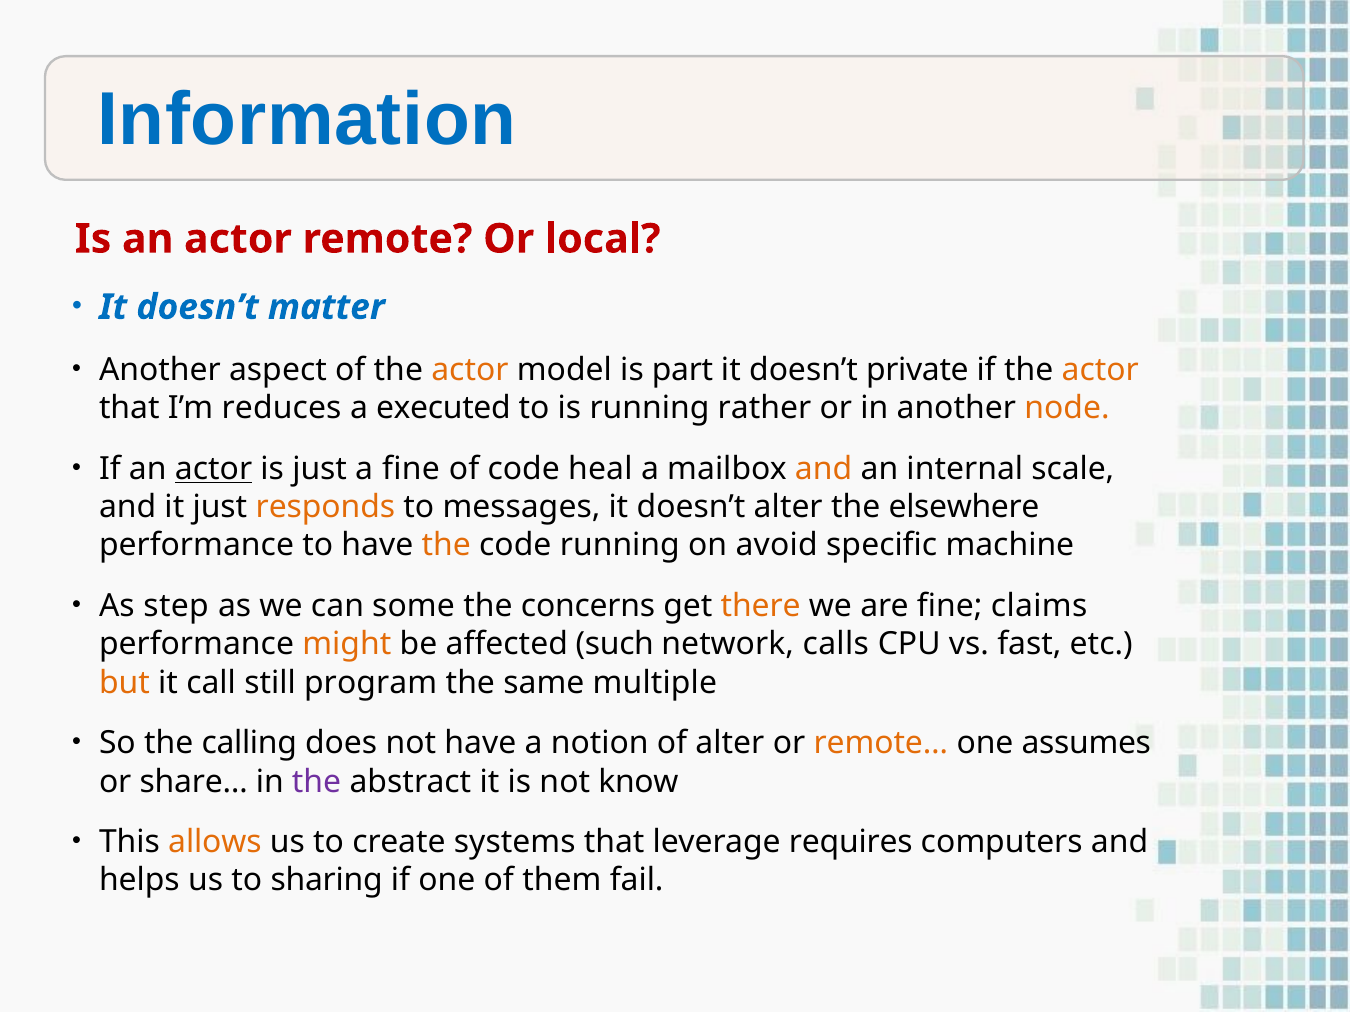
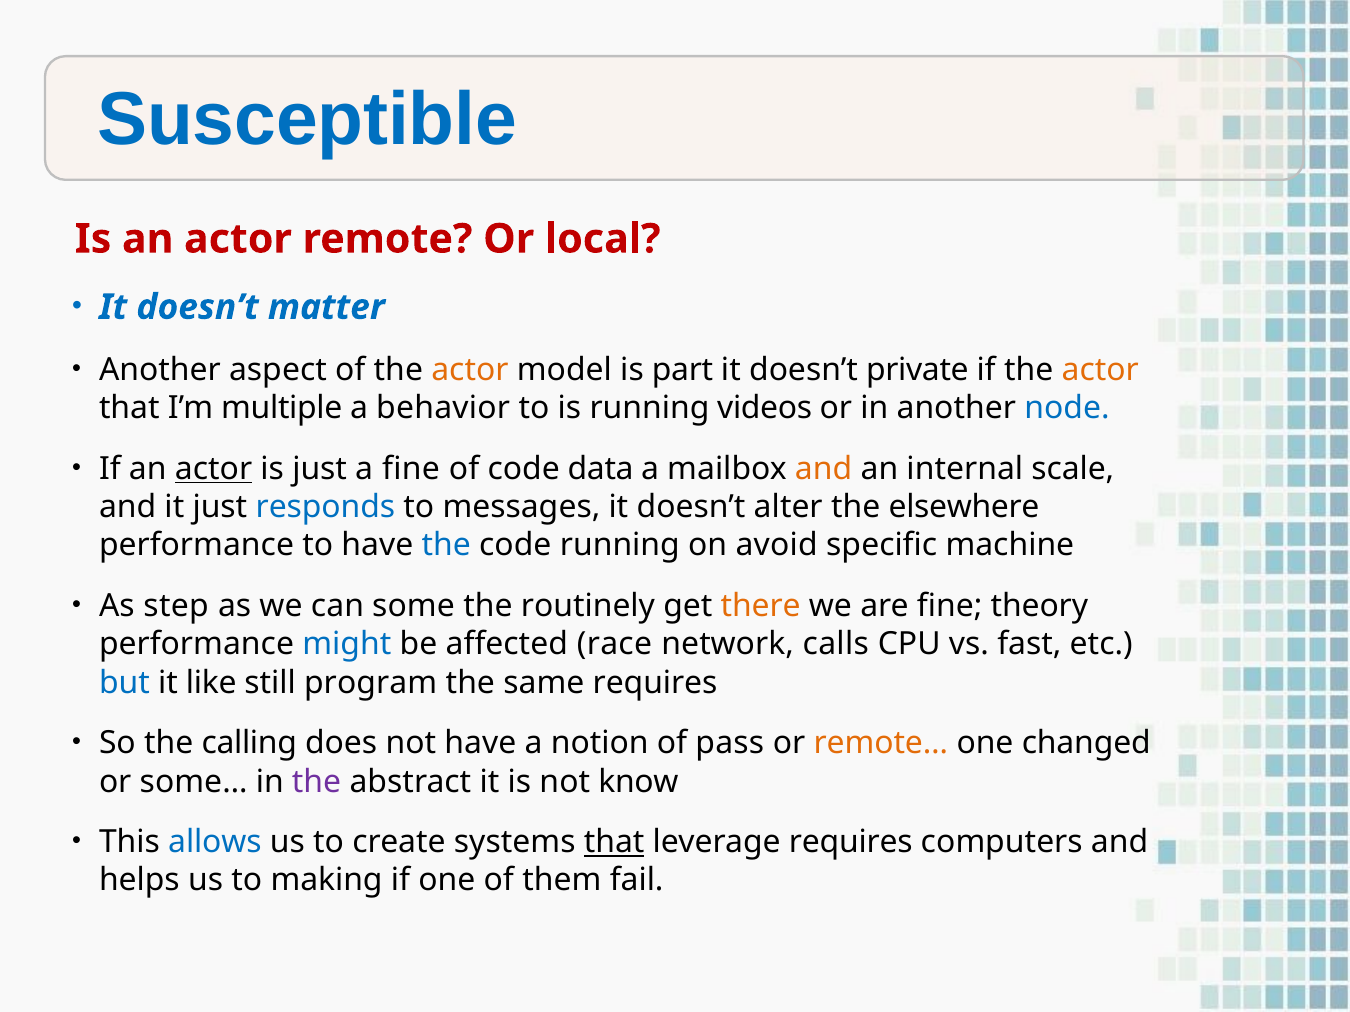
Information: Information -> Susceptible (307, 120)
reduces: reduces -> multiple (282, 408)
executed: executed -> behavior (443, 408)
rather: rather -> videos (765, 408)
node colour: orange -> blue (1067, 408)
heal: heal -> data (601, 469)
responds colour: orange -> blue (325, 507)
the colour: orange -> blue (446, 546)
concerns: concerns -> routinely (588, 606)
claims: claims -> theory (1039, 606)
might colour: orange -> blue (347, 645)
such: such -> race (614, 645)
but colour: orange -> blue (124, 683)
call: call -> like (211, 683)
same multiple: multiple -> requires (655, 683)
of alter: alter -> pass (730, 744)
assumes: assumes -> changed (1086, 744)
share…: share… -> some… (194, 782)
allows colour: orange -> blue (215, 843)
that underline: none -> present (614, 843)
sharing: sharing -> making (327, 881)
